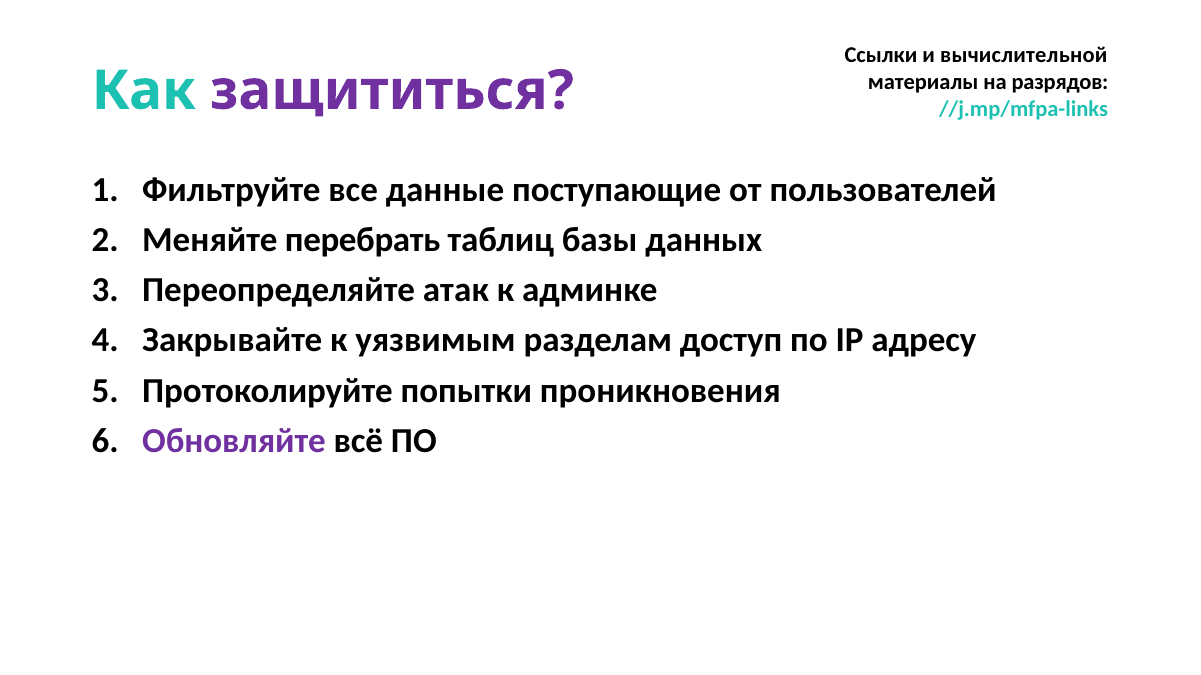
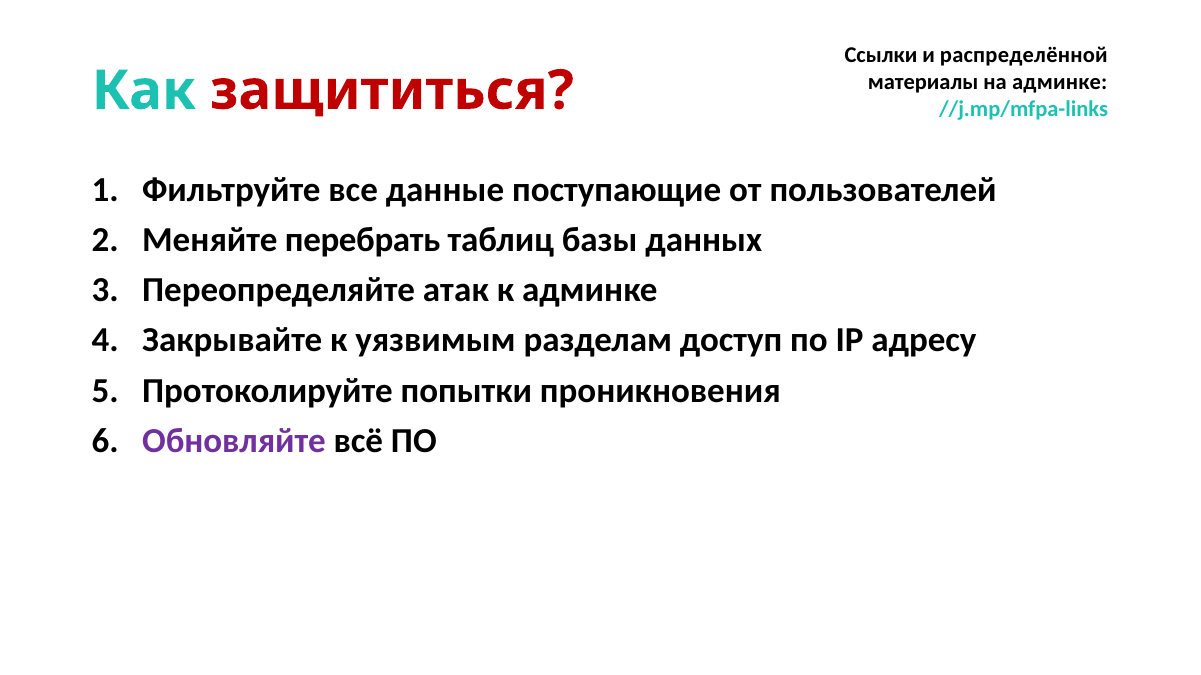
вычислительной: вычислительной -> распределённой (1024, 55)
на разрядов: разрядов -> админке (1060, 82)
защититься colour: purple -> red (392, 91)
